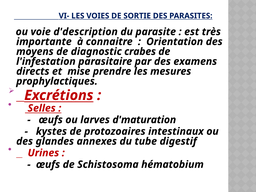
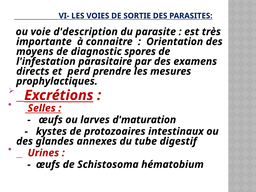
crabes: crabes -> spores (140, 52)
mise: mise -> perd (79, 71)
